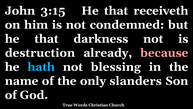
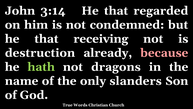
3:15: 3:15 -> 3:14 (53, 11)
receiveth: receiveth -> regarded (161, 11)
darkness: darkness -> receiving (101, 39)
hath colour: light blue -> light green (41, 67)
blessing: blessing -> dragons (116, 67)
